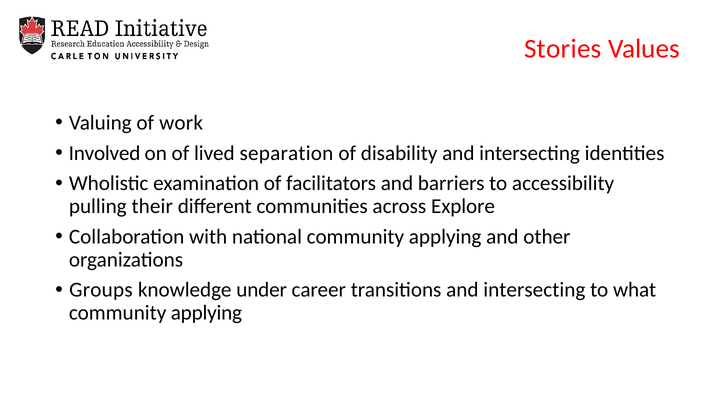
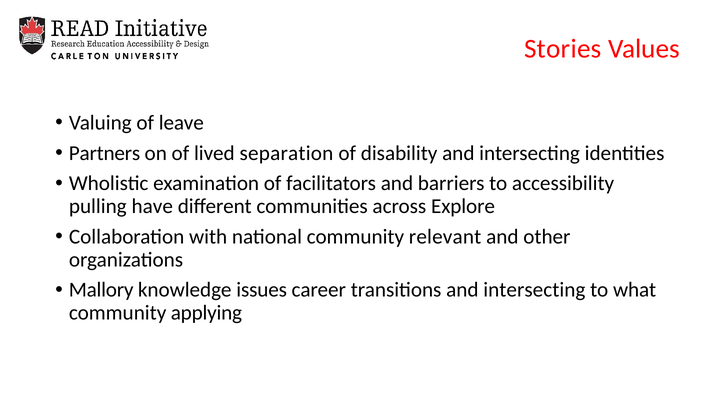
work: work -> leave (181, 123)
Involved: Involved -> Partners (105, 153)
their: their -> have (152, 206)
national community applying: applying -> relevant (445, 237)
Groups: Groups -> Mallory (101, 290)
under: under -> issues (262, 290)
